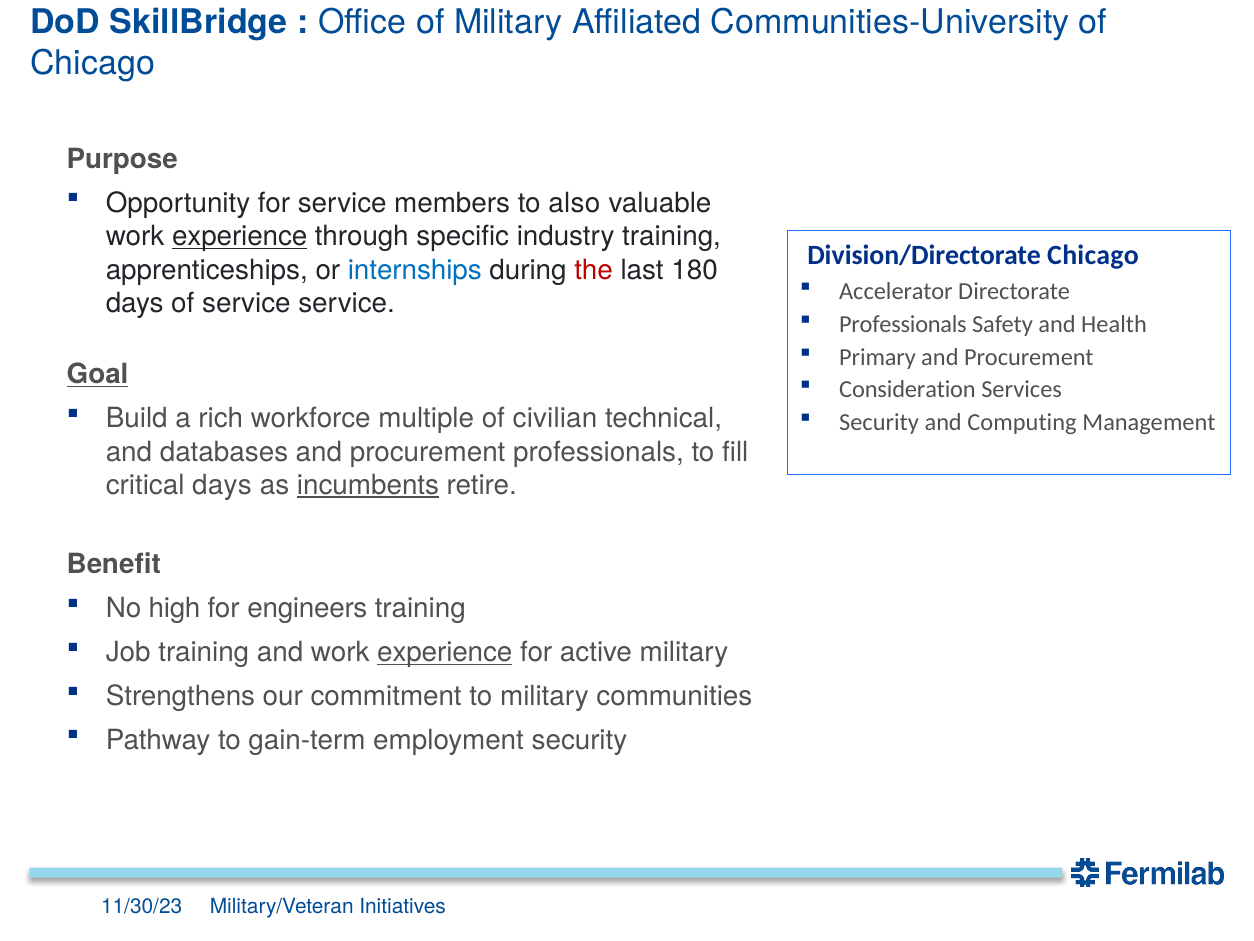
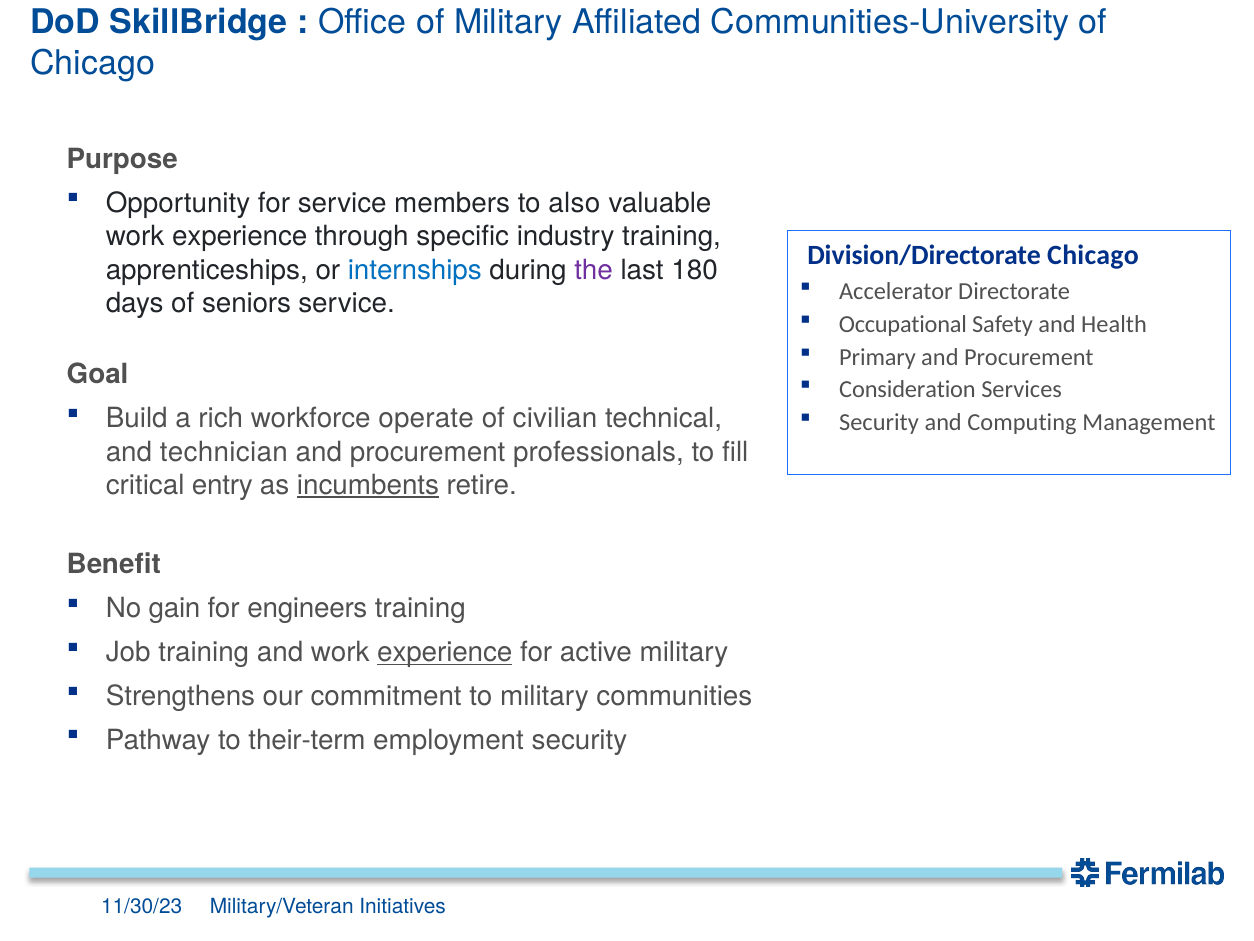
experience underline: present -> none (240, 236)
the colour: red -> purple (594, 270)
of service: service -> seniors (247, 303)
Professionals: Professionals -> Occupational (903, 324)
Goal underline: present -> none (98, 374)
multiple: multiple -> operate (426, 418)
databases: databases -> technician (224, 452)
critical days: days -> entry (222, 485)
high: high -> gain (175, 608)
gain-term: gain-term -> their-term (307, 740)
